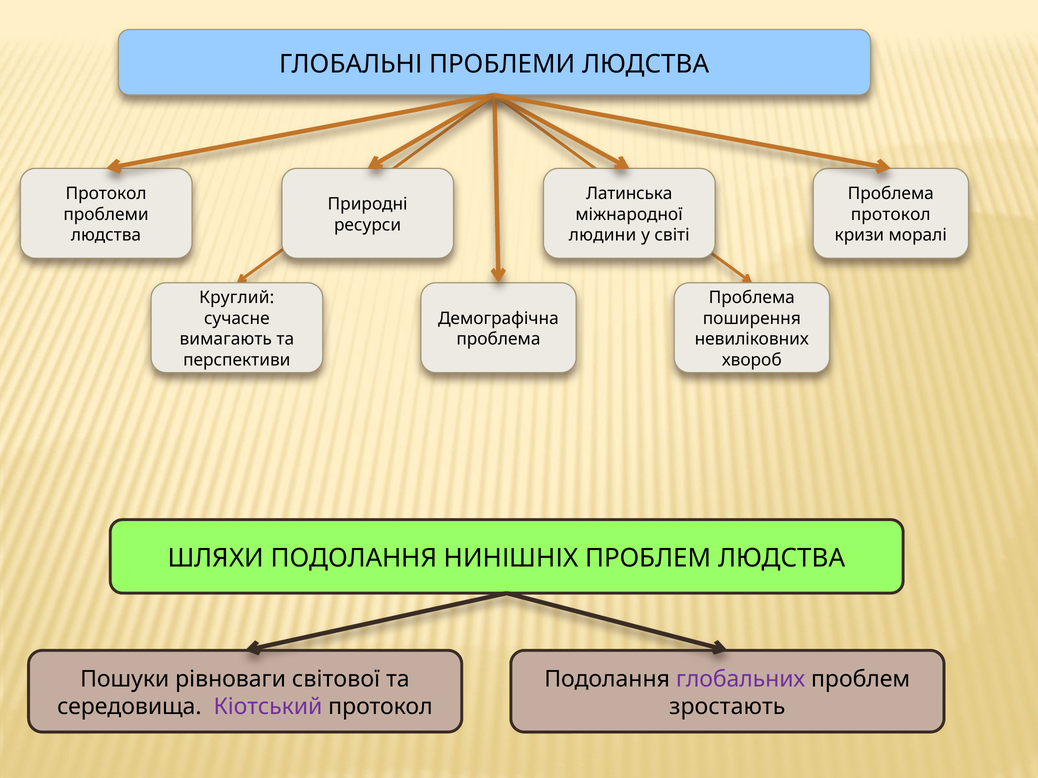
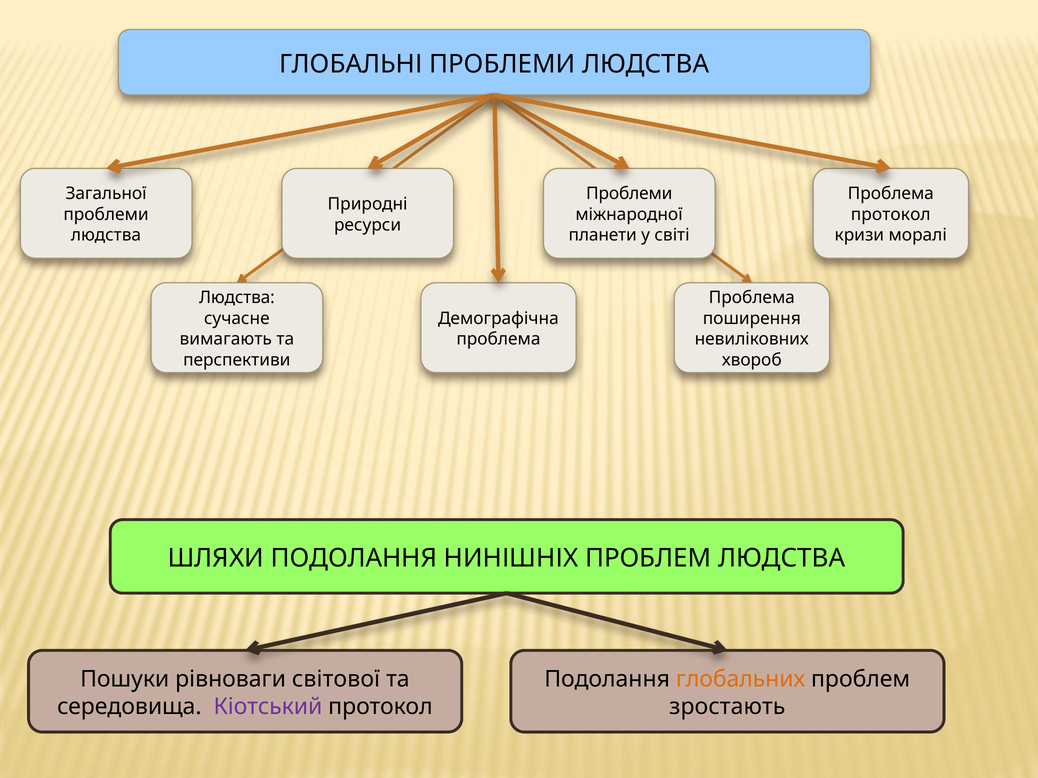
Протокол: Протокол -> Загальної (106, 194)
Латинська: Латинська -> Проблеми (629, 194)
людини: людини -> планети (603, 235)
Круглий: Круглий -> Людства (237, 298)
глобальних colour: purple -> orange (741, 679)
